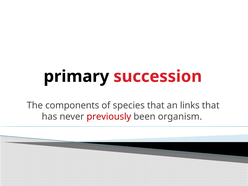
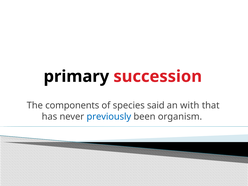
species that: that -> said (156, 105)
links: links -> with (190, 105)
previously colour: red -> blue (109, 117)
